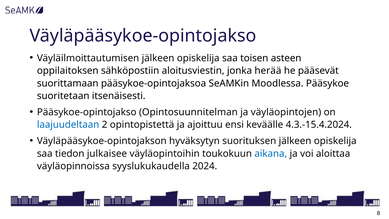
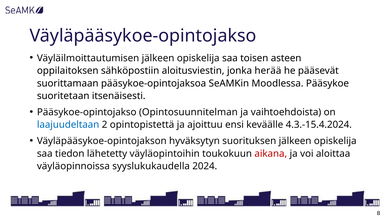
väyläopintojen: väyläopintojen -> vaihtoehdoista (286, 112)
julkaisee: julkaisee -> lähetetty (107, 154)
aikana colour: blue -> red (271, 154)
